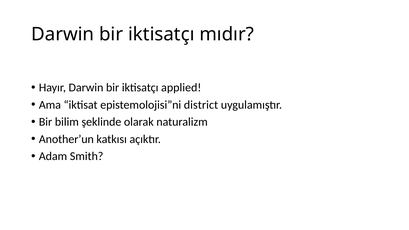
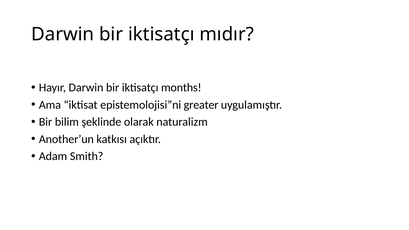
applied: applied -> months (181, 88)
district: district -> greater (201, 105)
